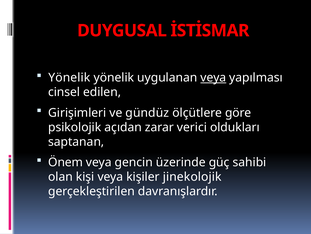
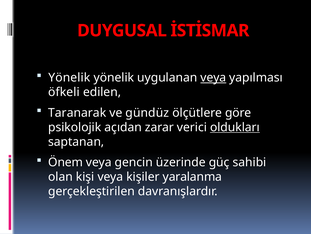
cinsel: cinsel -> öfkeli (64, 92)
Girişimleri: Girişimleri -> Taranarak (77, 112)
oldukları underline: none -> present (235, 127)
jinekolojik: jinekolojik -> yaralanma (192, 176)
